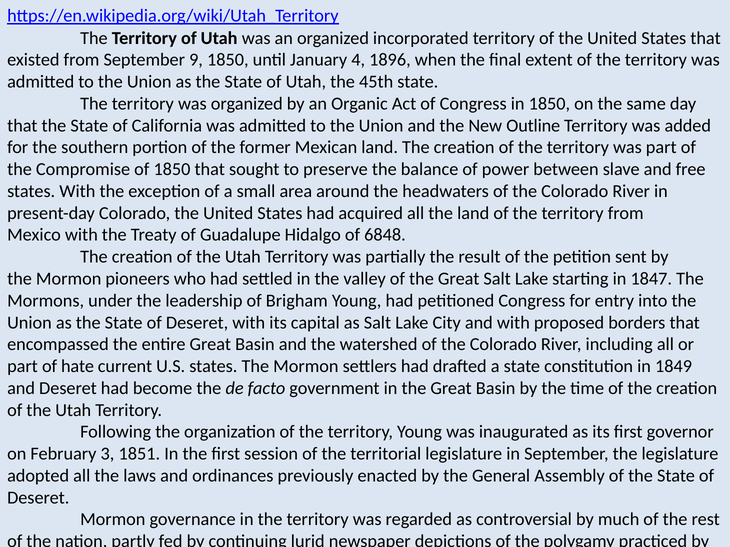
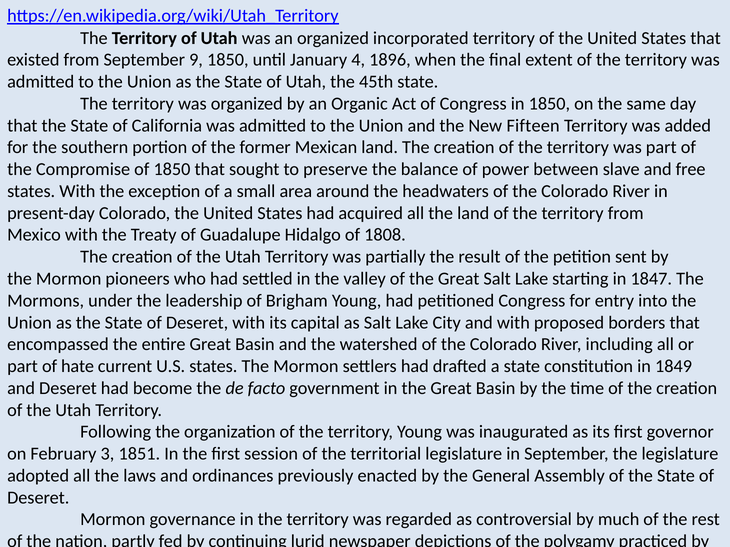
Outline: Outline -> Fifteen (533, 126)
6848: 6848 -> 1808 (385, 235)
